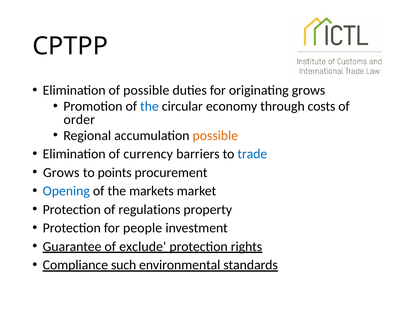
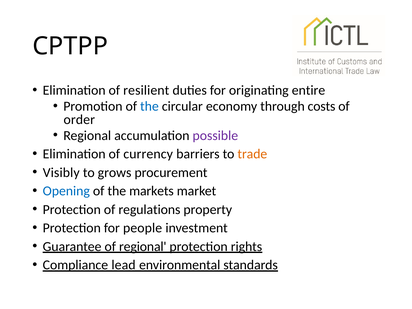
of possible: possible -> resilient (146, 90)
originating grows: grows -> entire (308, 90)
possible colour: orange -> purple (215, 136)
trade colour: blue -> orange (252, 154)
Grows: Grows -> Visibly (61, 173)
points: points -> grows (115, 173)
of exclude: exclude -> regional (143, 247)
such: such -> lead (124, 265)
